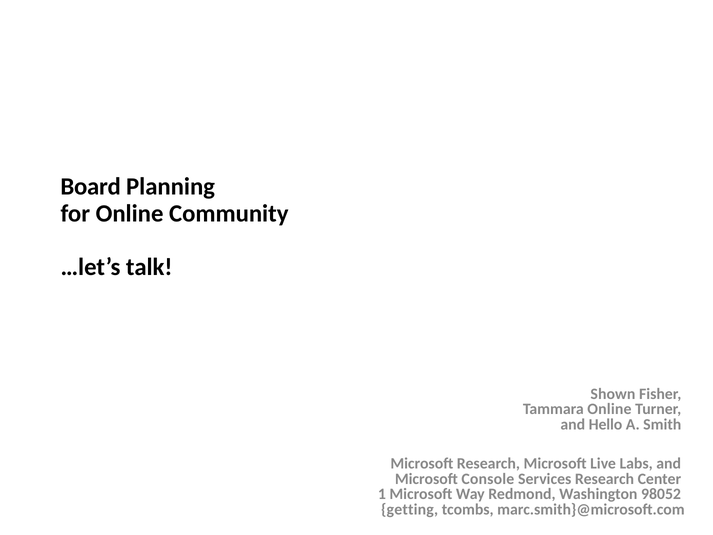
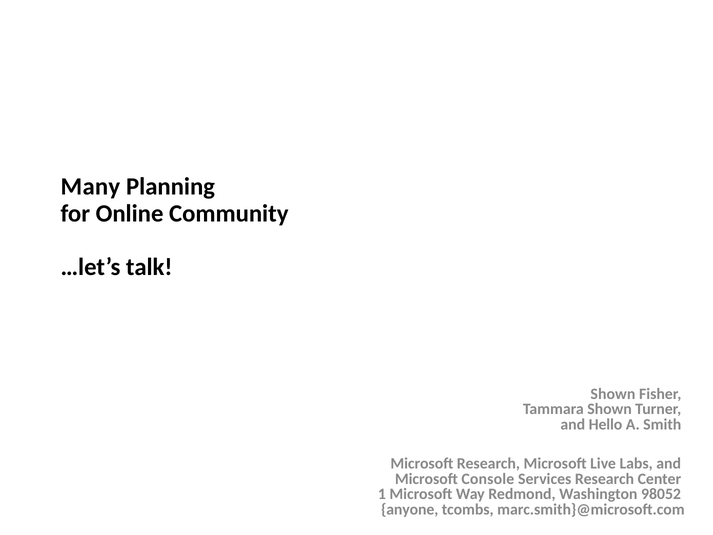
Board: Board -> Many (90, 187)
Tammara Online: Online -> Shown (610, 409)
getting: getting -> anyone (410, 509)
